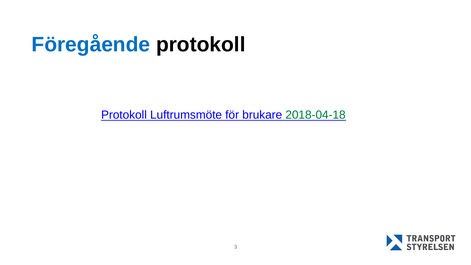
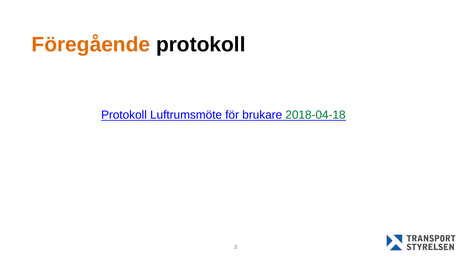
Föregående colour: blue -> orange (91, 45)
